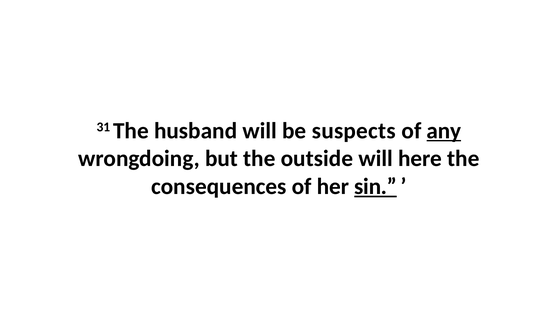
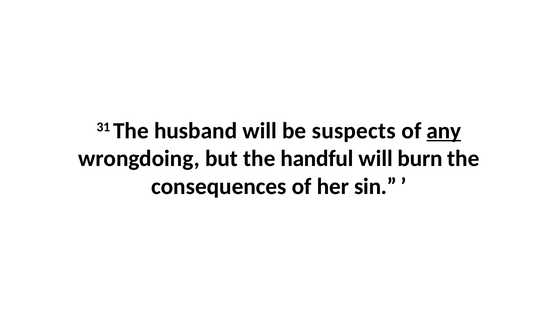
outside: outside -> handful (317, 159)
here: here -> burn (420, 159)
sin underline: present -> none (376, 186)
